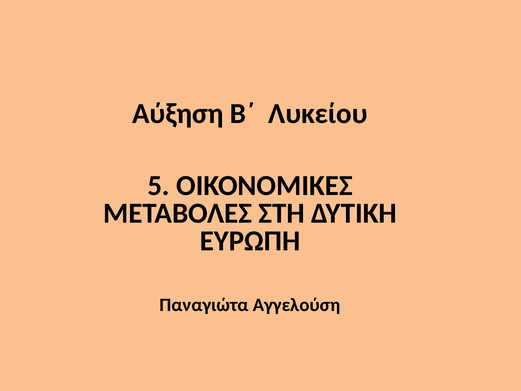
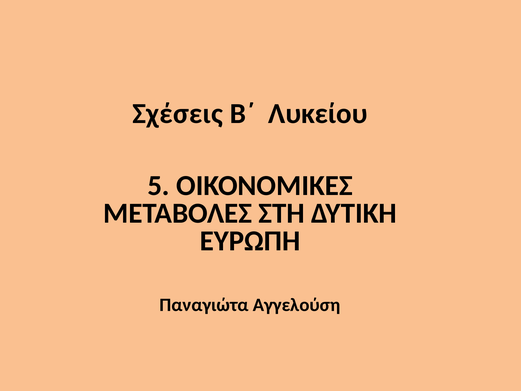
Αύξηση: Αύξηση -> Σχέσεις (178, 114)
